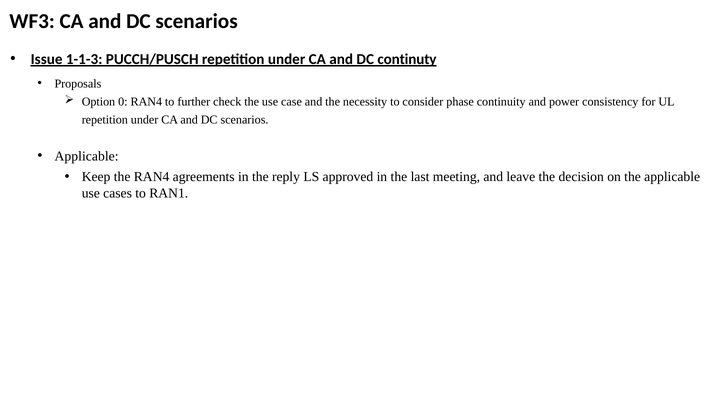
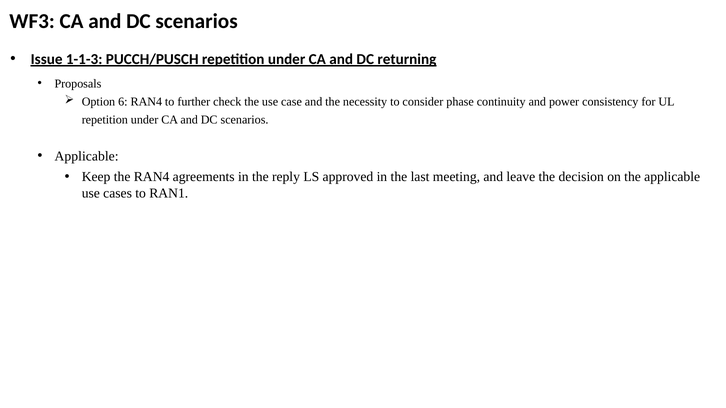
continuty: continuty -> returning (407, 59)
0: 0 -> 6 (123, 102)
